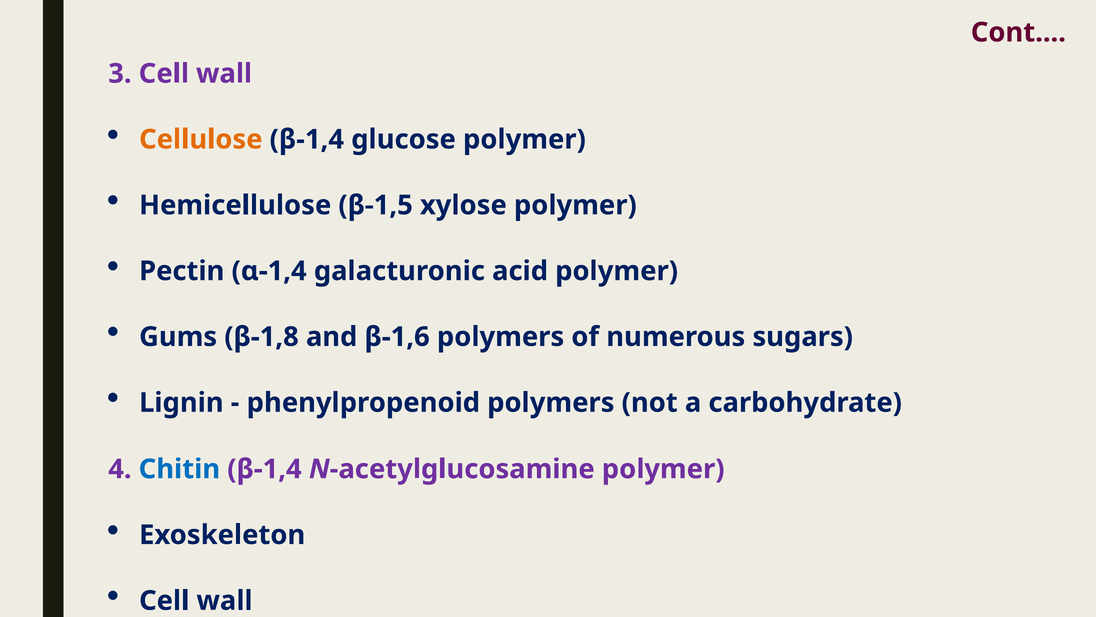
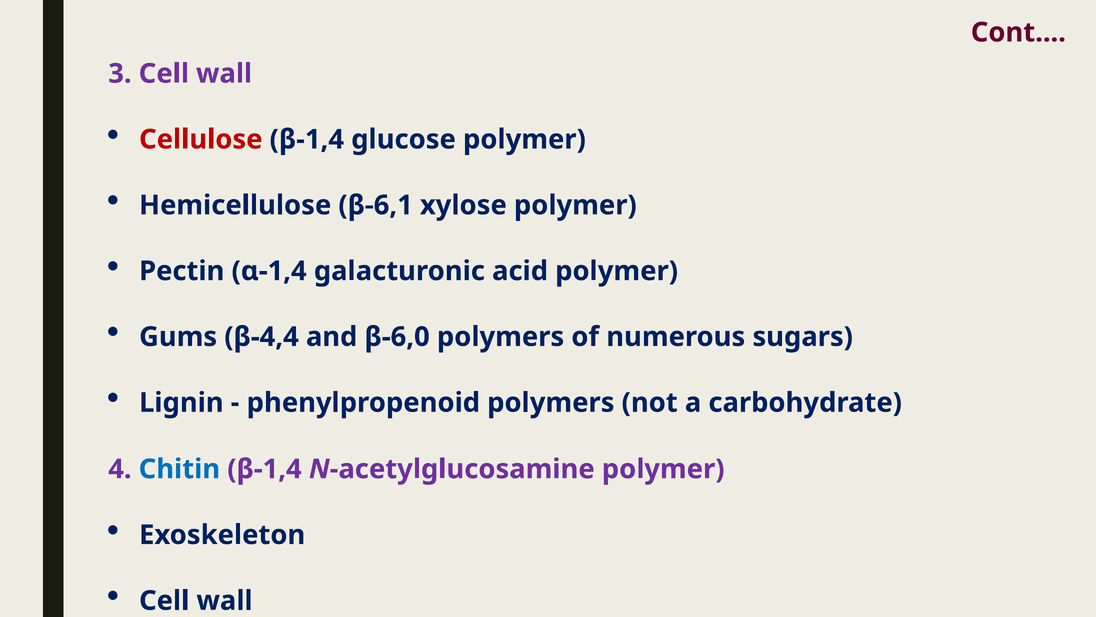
Cellulose colour: orange -> red (201, 139)
β-1,5: β-1,5 -> β-6,1 (376, 205)
β-1,8: β-1,8 -> β-4,4 (262, 337)
β-1,6: β-1,6 -> β-6,0 (397, 337)
